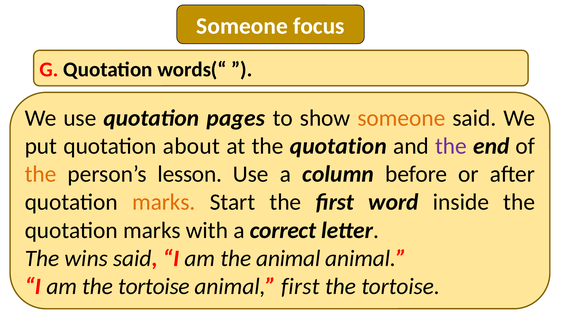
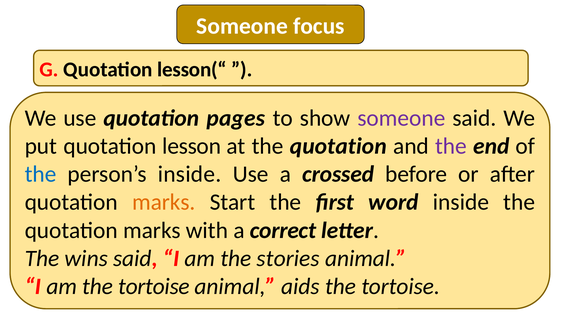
words(“: words(“ -> lesson(“ (192, 70)
someone colour: orange -> purple (401, 118)
about: about -> lesson (192, 146)
the colour: orange -> blue (41, 174)
person’s lesson: lesson -> inside (190, 174)
column: column -> crossed (338, 174)
the animal: animal -> stories (288, 258)
animal first: first -> aids (301, 287)
